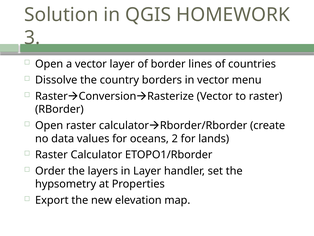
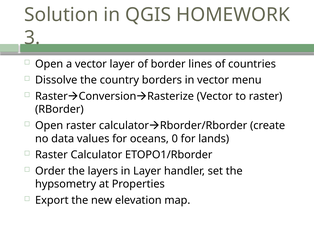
2: 2 -> 0 (175, 138)
